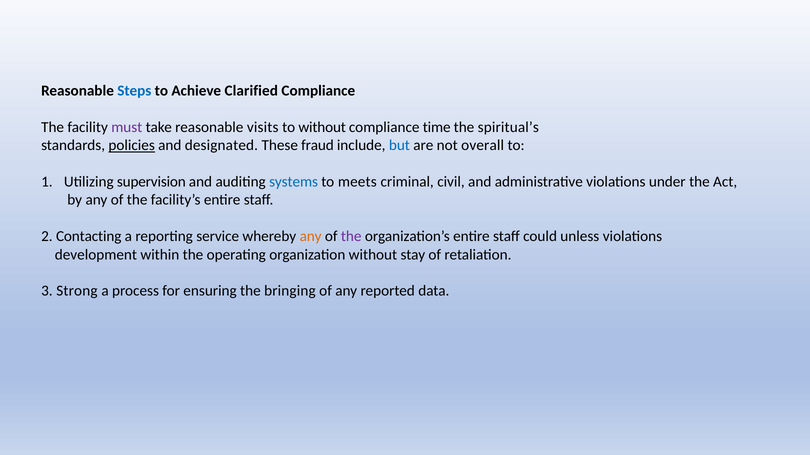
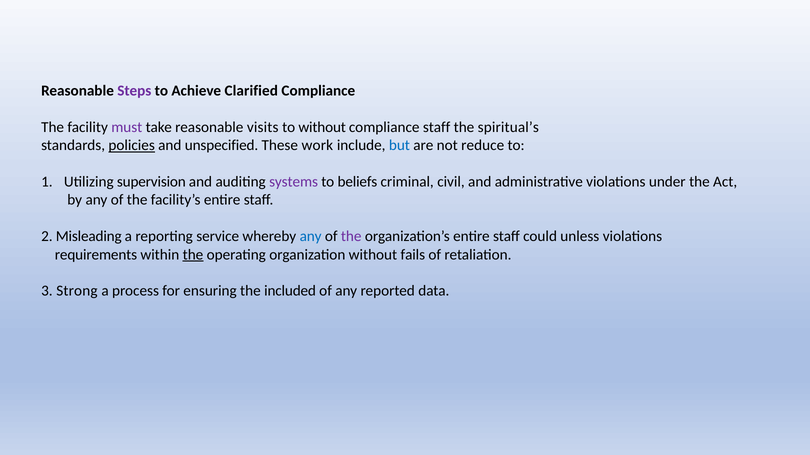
Steps colour: blue -> purple (134, 91)
compliance time: time -> staff (437, 127)
designated: designated -> unspecified (222, 146)
fraud: fraud -> work (317, 146)
overall: overall -> reduce (483, 146)
systems colour: blue -> purple (294, 182)
meets: meets -> beliefs (357, 182)
Contacting: Contacting -> Misleading (89, 237)
any colour: orange -> blue (311, 237)
development: development -> requirements (96, 255)
the underline: none -> present (193, 255)
stay: stay -> fails (413, 255)
bringing: bringing -> included (290, 291)
